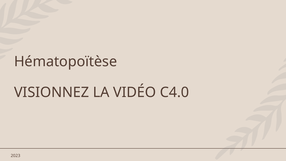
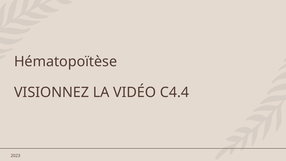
C4.0: C4.0 -> C4.4 (174, 92)
